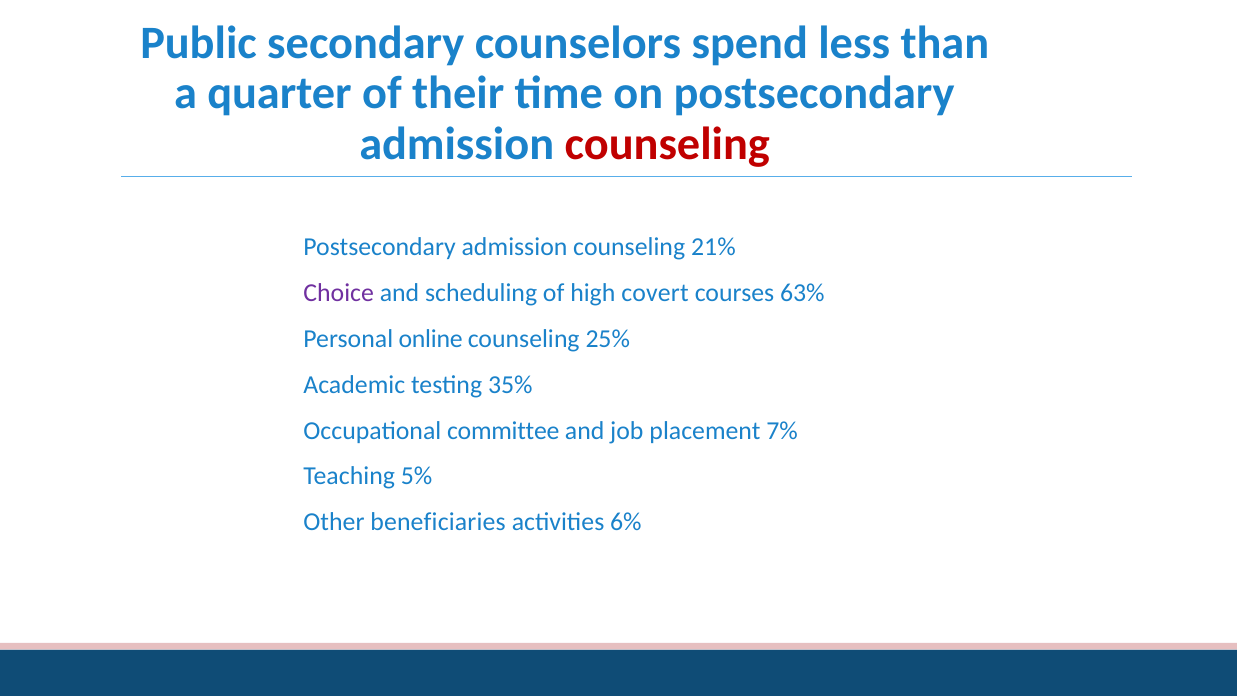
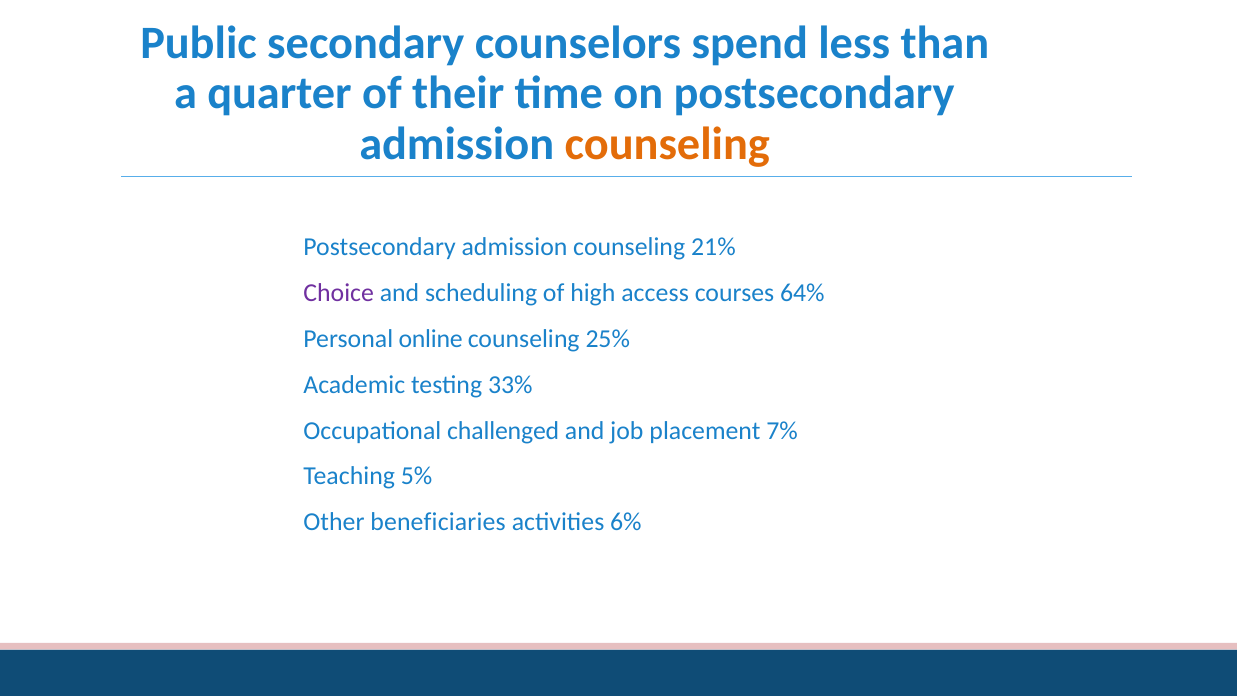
counseling colour: red -> orange (667, 144)
covert: covert -> access (655, 293)
63%: 63% -> 64% (802, 293)
35%: 35% -> 33% (510, 385)
committee: committee -> challenged (503, 430)
